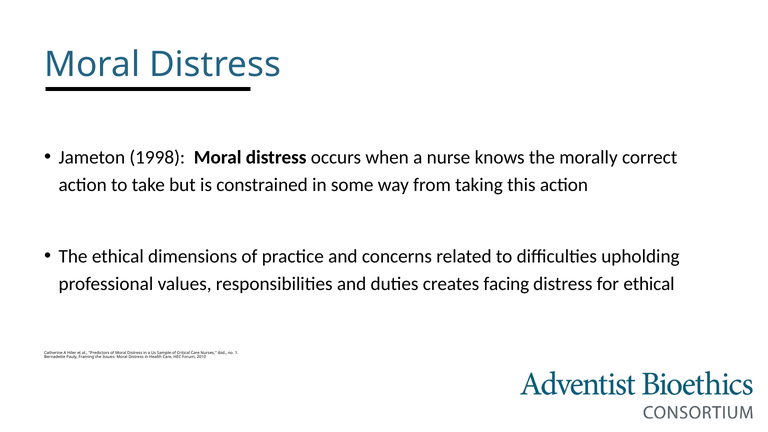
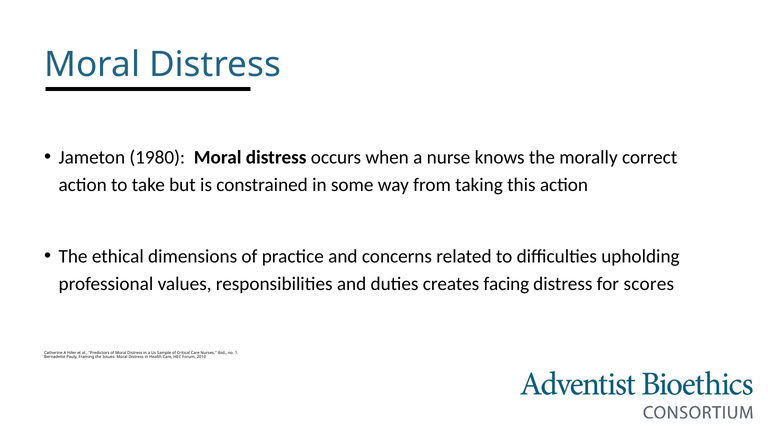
1998: 1998 -> 1980 (157, 157)
for ethical: ethical -> scores (649, 284)
